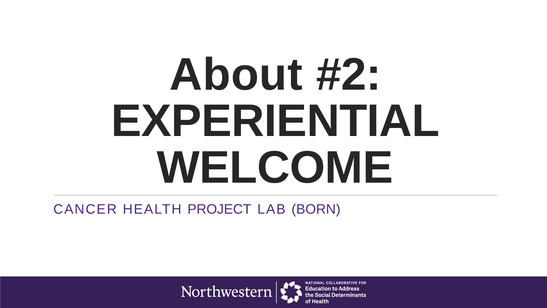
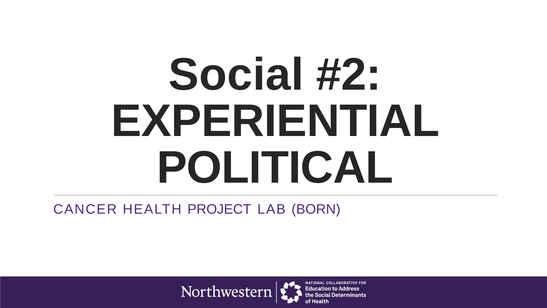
About: About -> Social (236, 75)
WELCOME: WELCOME -> POLITICAL (275, 168)
